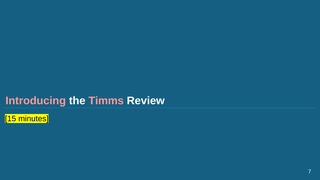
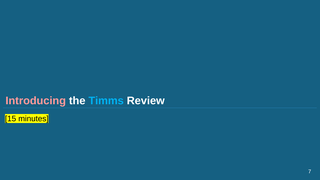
Timms colour: pink -> light blue (106, 101)
